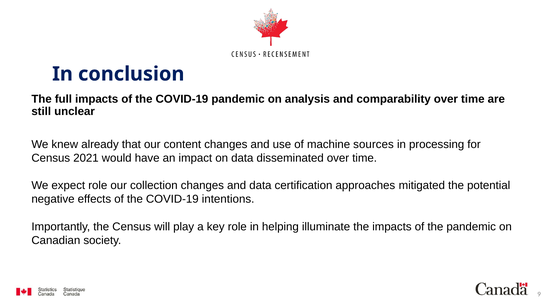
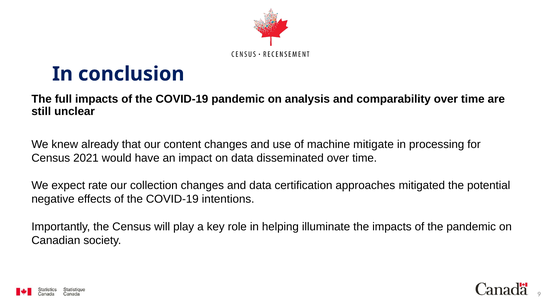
sources: sources -> mitigate (374, 144)
expect role: role -> rate (98, 185)
